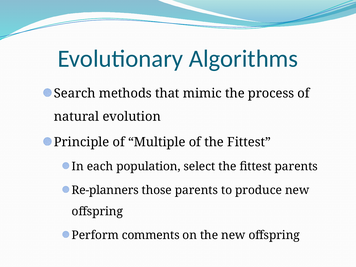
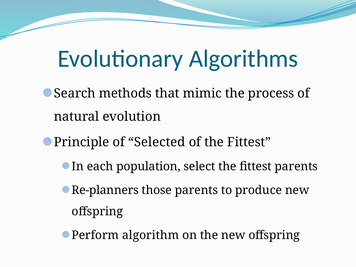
Multiple: Multiple -> Selected (157, 142)
comments: comments -> algorithm (151, 235)
